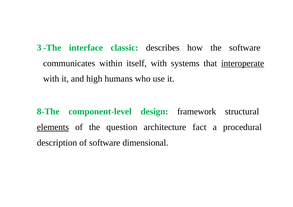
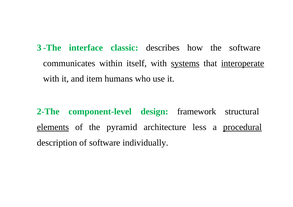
systems underline: none -> present (185, 63)
high: high -> item (94, 79)
8-The: 8-The -> 2-The (48, 112)
question: question -> pyramid (122, 127)
fact: fact -> less (199, 127)
procedural underline: none -> present (242, 127)
dimensional: dimensional -> individually (145, 143)
